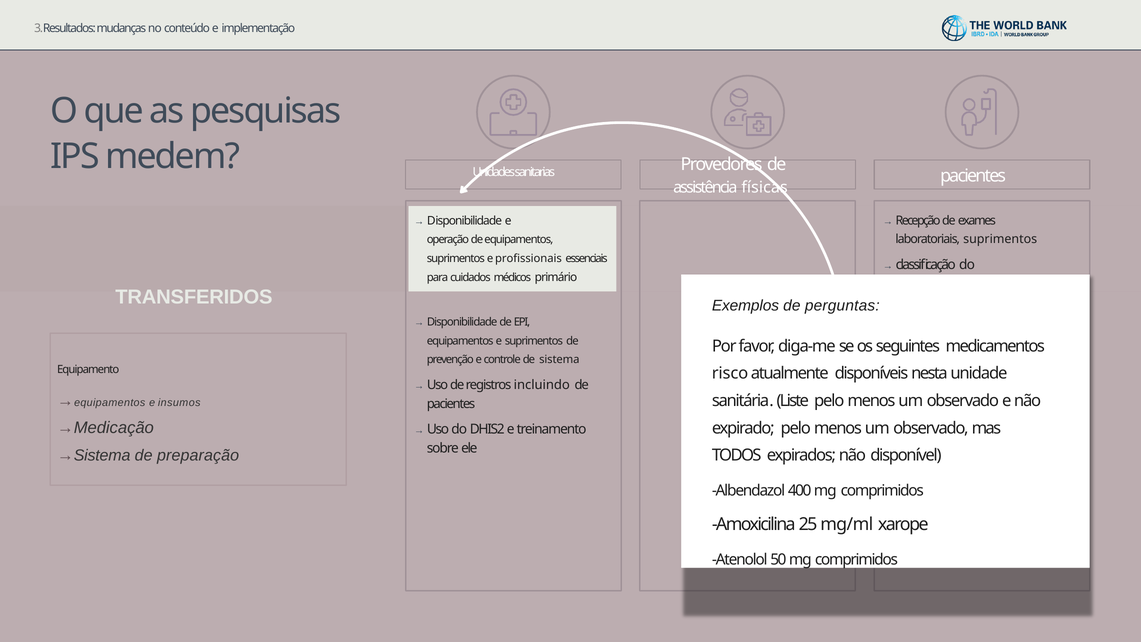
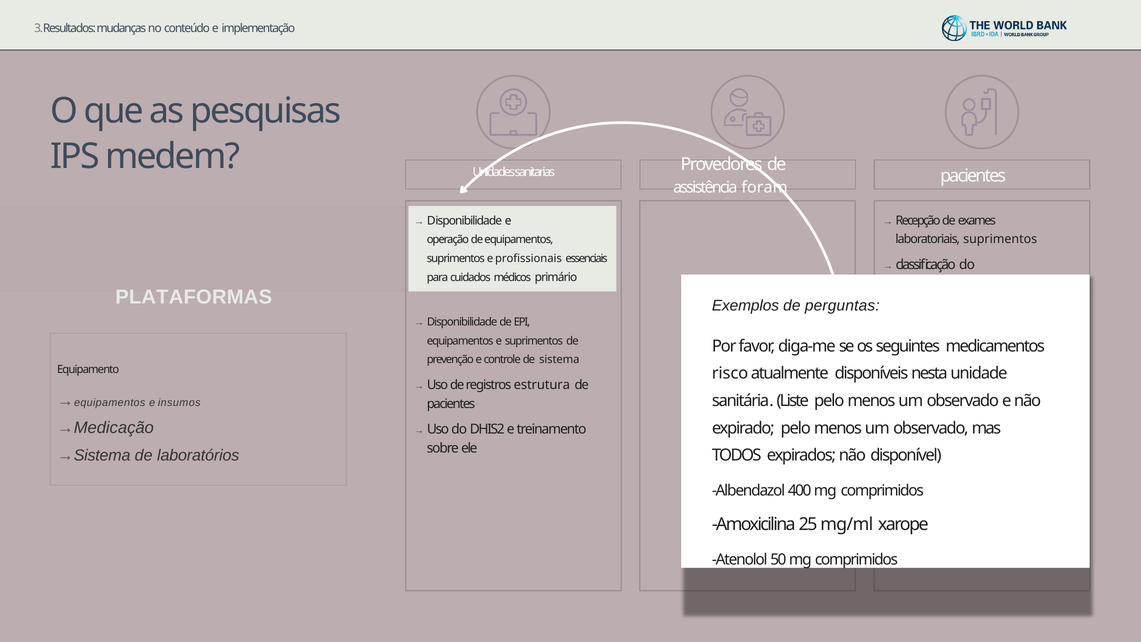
físicas: físicas -> foram (765, 188)
TRANSFERIDOS: TRANSFERIDOS -> PLATAFORMAS (194, 297)
incluindo: incluindo -> estrutura (542, 385)
preparação: preparação -> laboratórios (198, 455)
